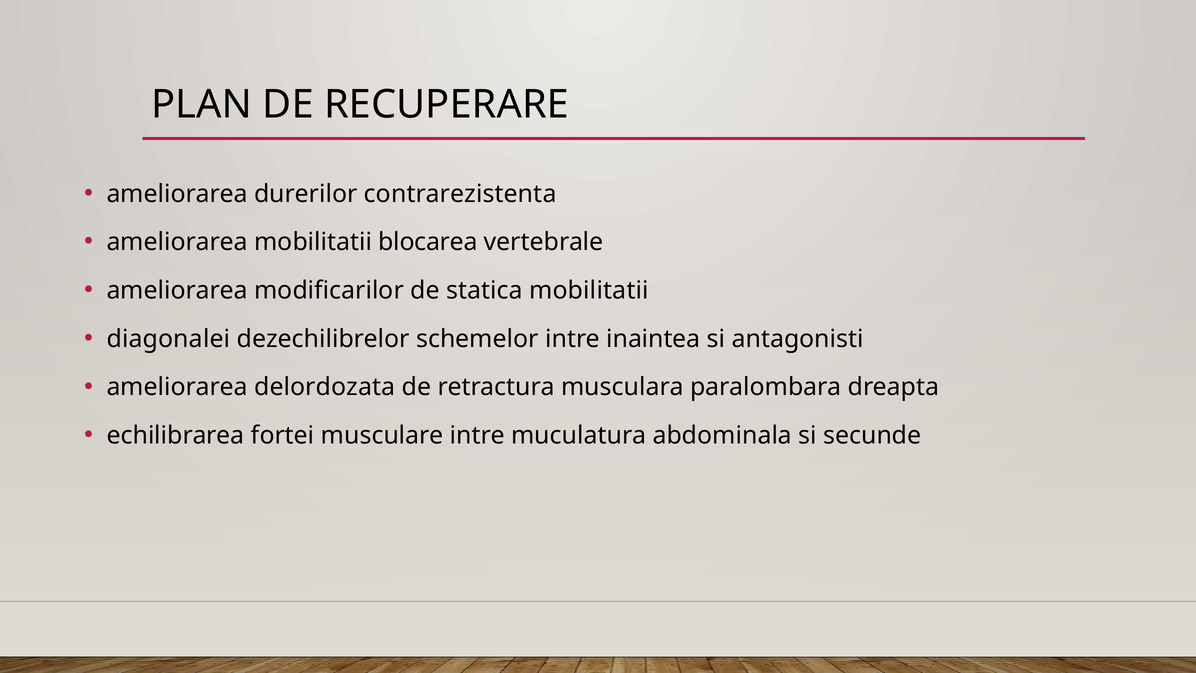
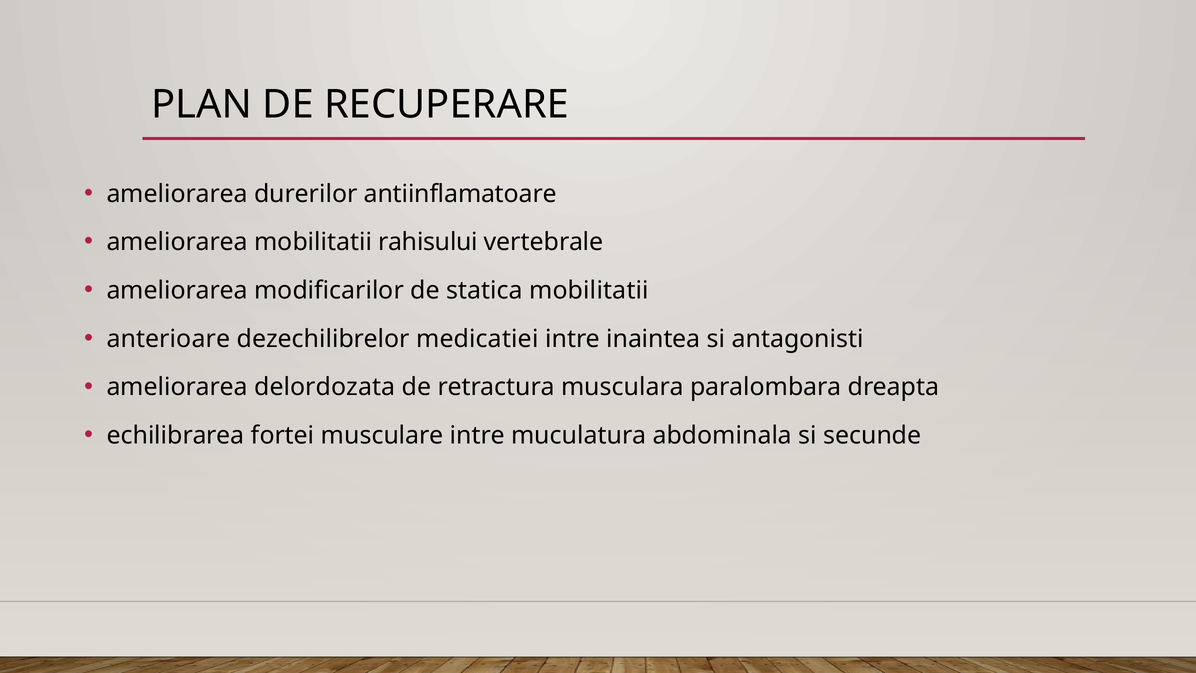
contrarezistenta: contrarezistenta -> antiinflamatoare (460, 194)
blocarea: blocarea -> rahisului (428, 242)
diagonalei: diagonalei -> anterioare (168, 339)
schemelor: schemelor -> medicatiei (477, 339)
